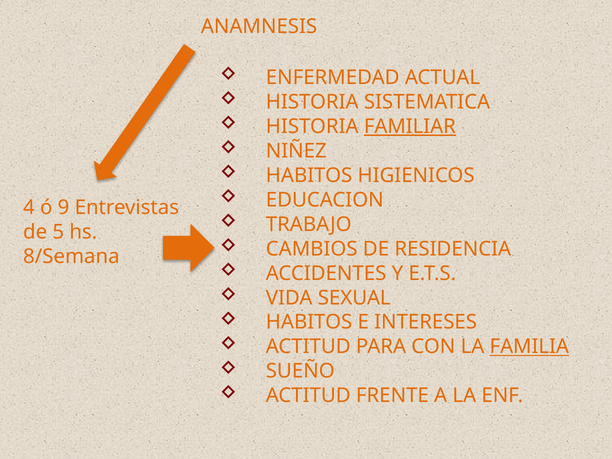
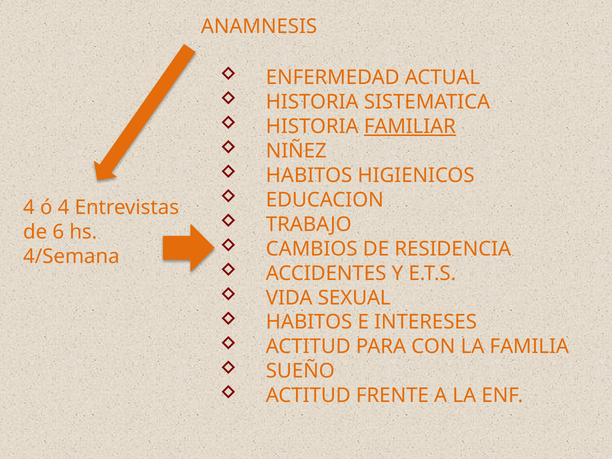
ó 9: 9 -> 4 (64, 207)
5: 5 -> 6 (58, 232)
8/Semana: 8/Semana -> 4/Semana (71, 256)
FAMILIA underline: present -> none (529, 347)
